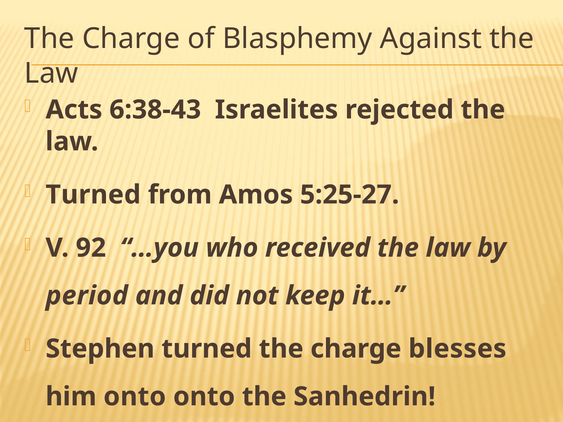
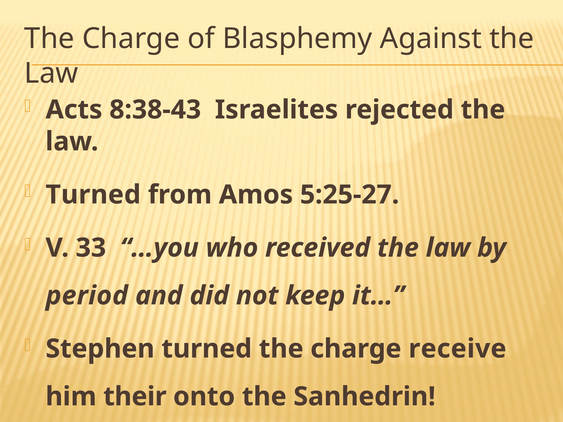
6:38-43: 6:38-43 -> 8:38-43 (155, 110)
92: 92 -> 33 (91, 248)
blesses: blesses -> receive (457, 349)
him onto: onto -> their (135, 397)
